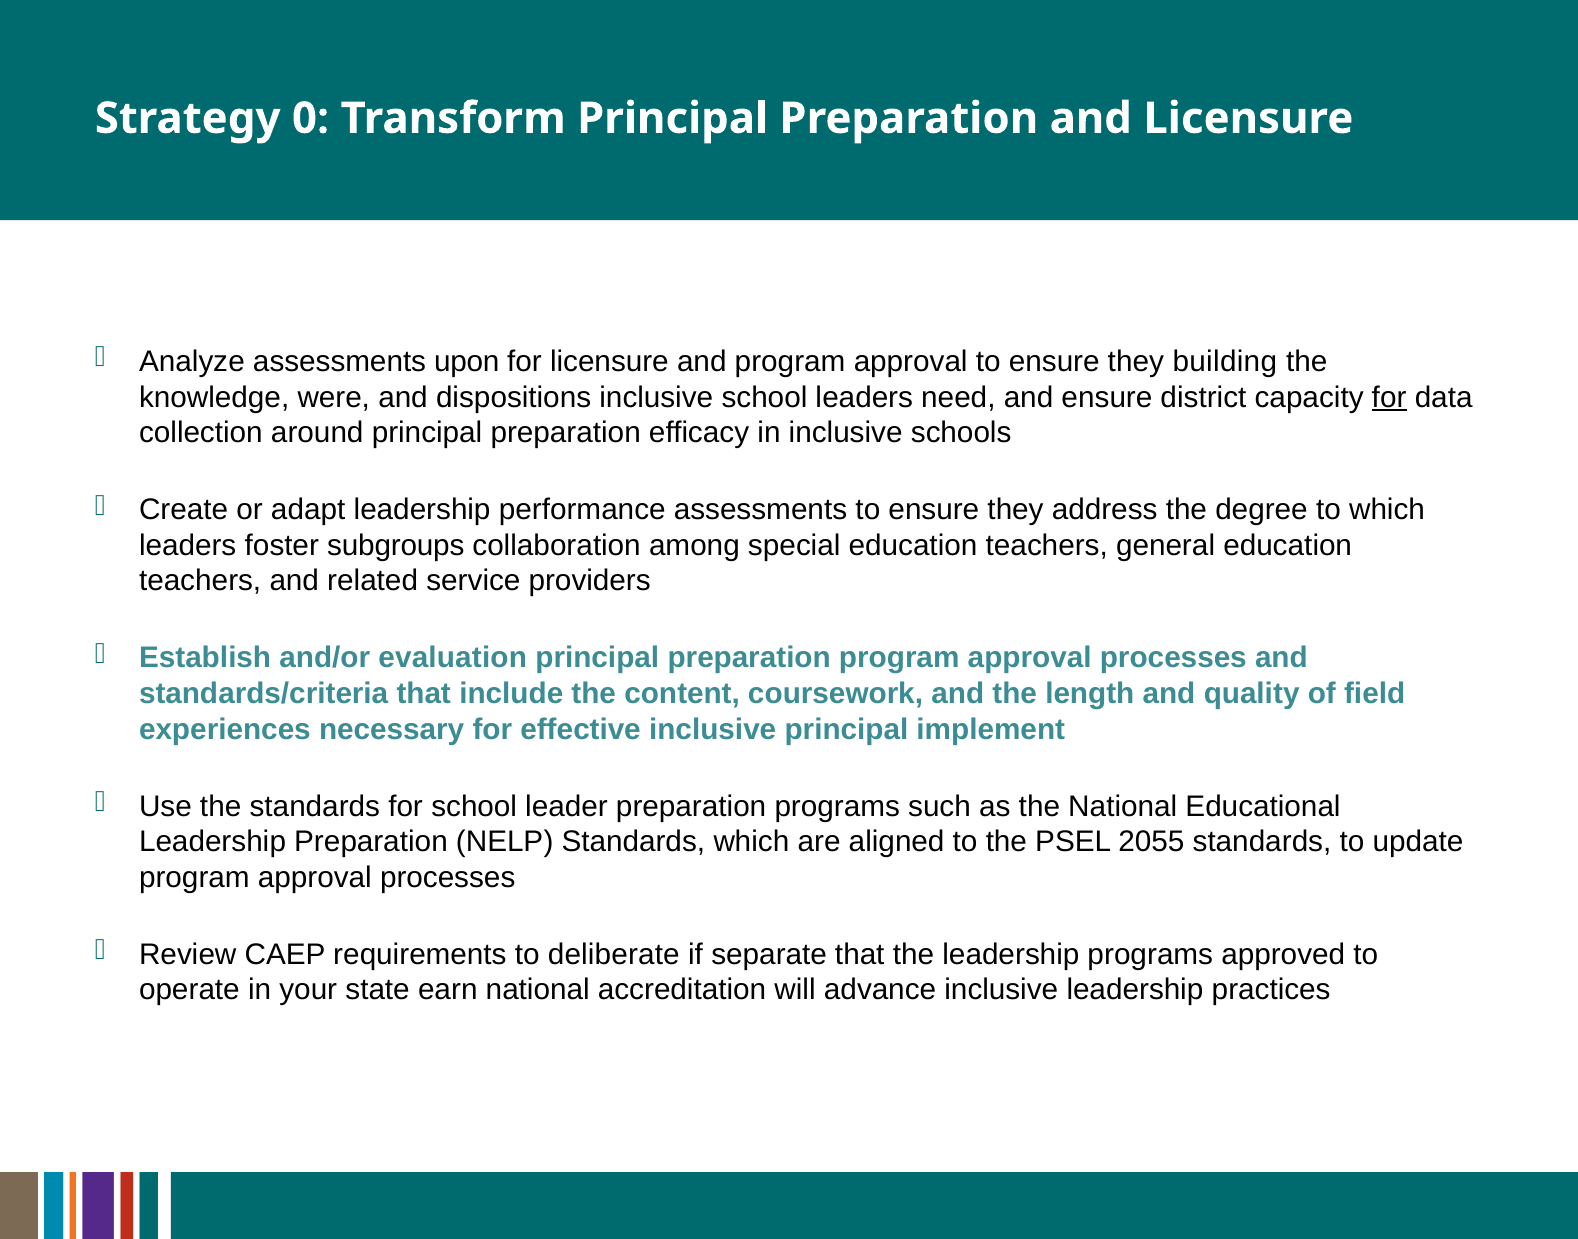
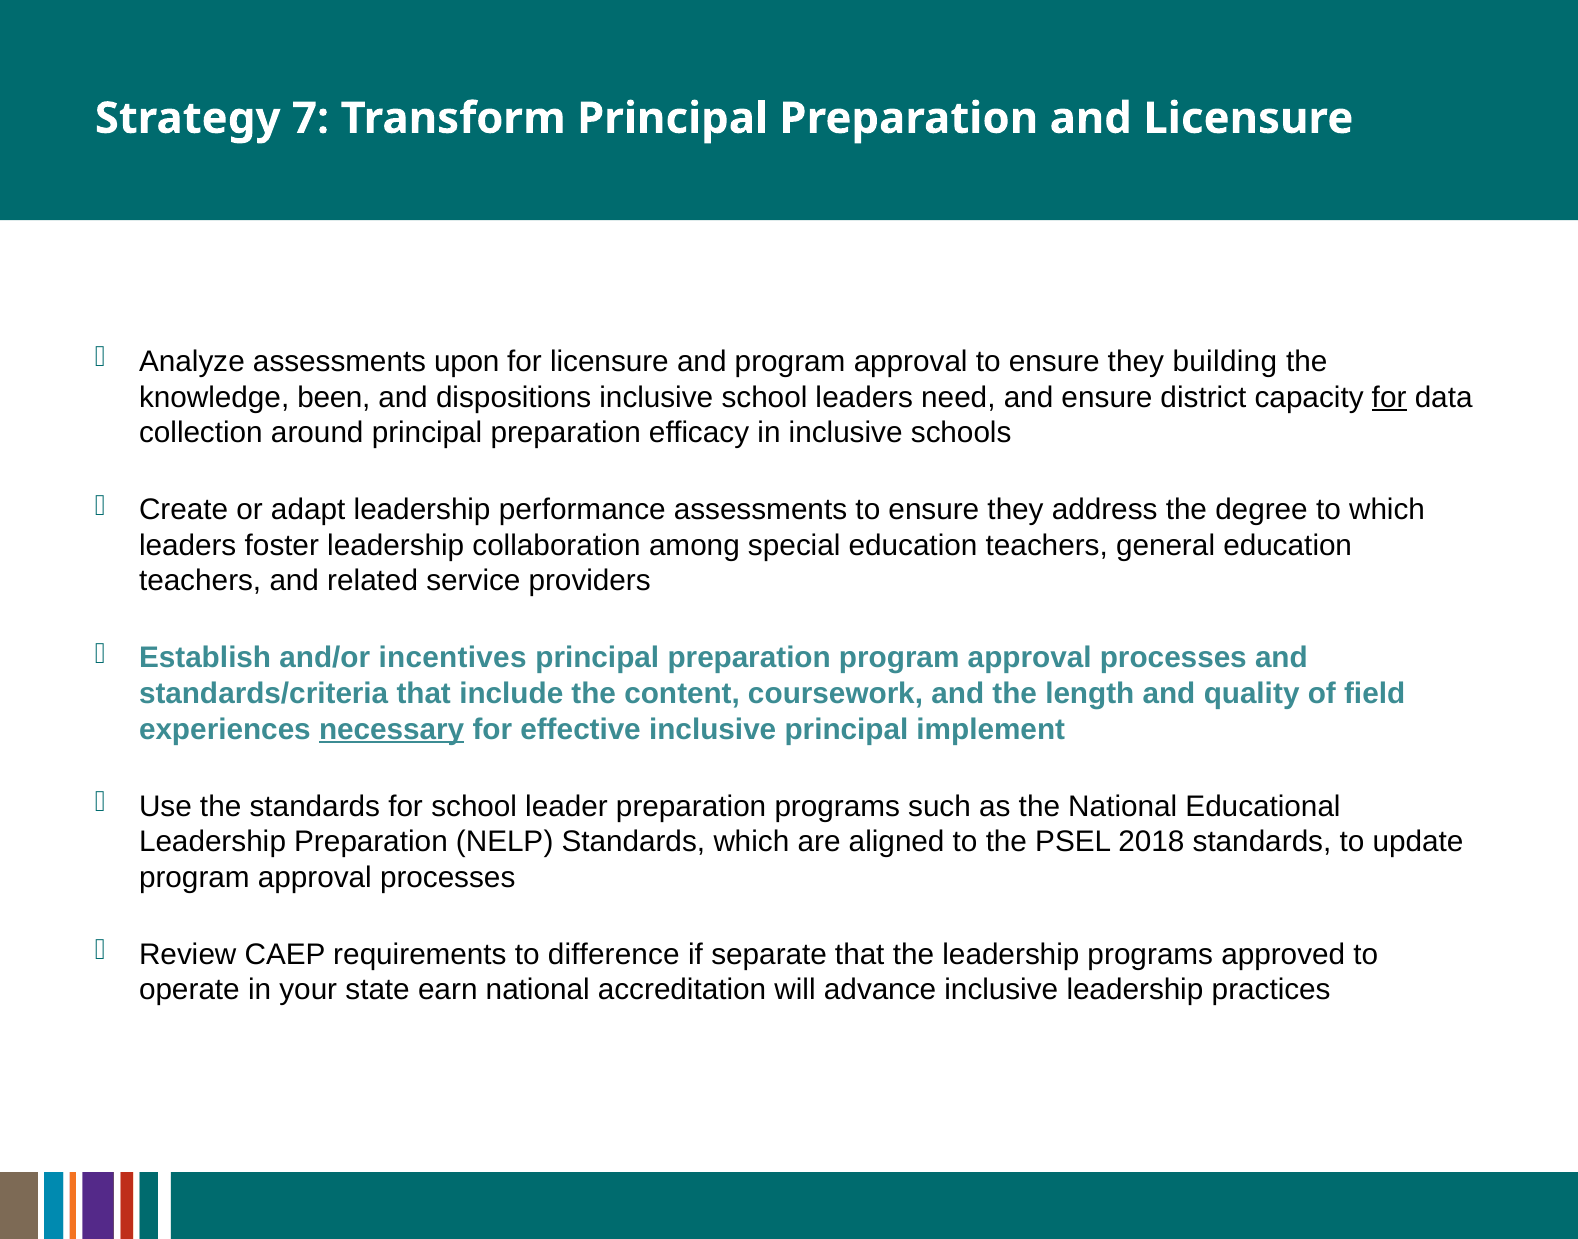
0: 0 -> 7 (311, 118)
were: were -> been (334, 397)
foster subgroups: subgroups -> leadership (396, 545)
evaluation: evaluation -> incentives (453, 658)
necessary underline: none -> present (392, 729)
2055: 2055 -> 2018 (1151, 842)
deliberate: deliberate -> difference (614, 954)
